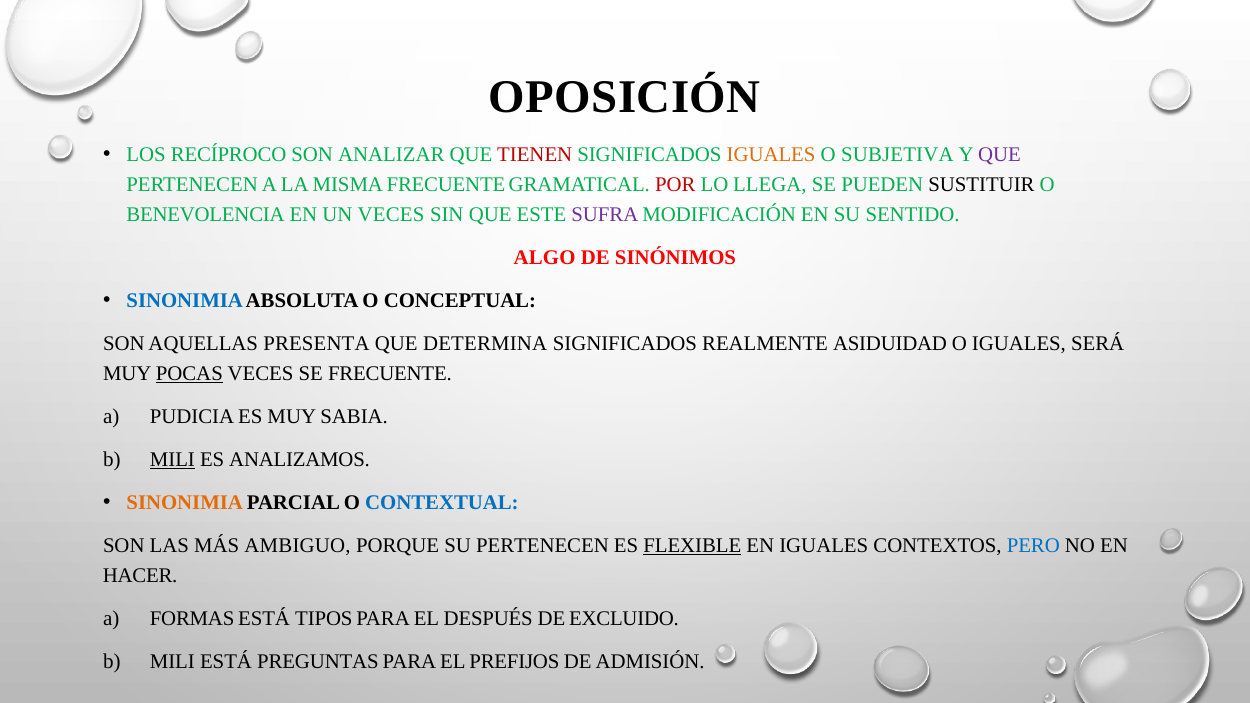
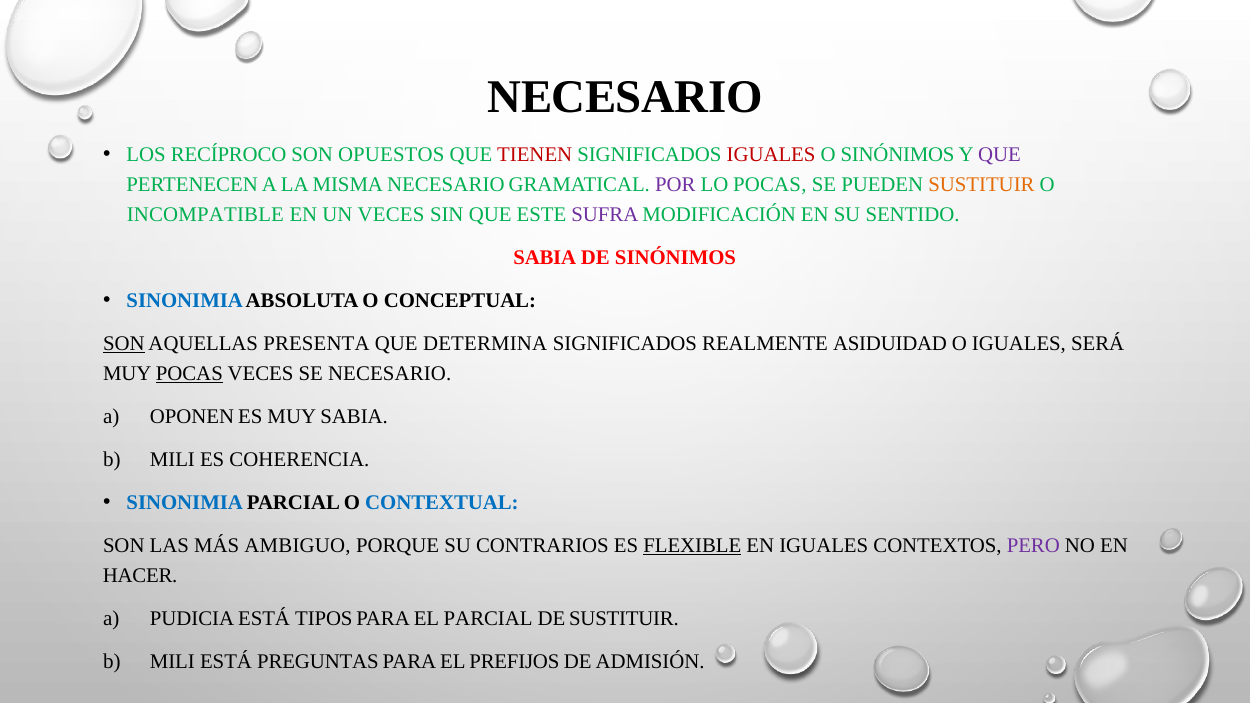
OPOSICIÓN: OPOSICIÓN -> NECESARIO (625, 97)
ANALIZAR: ANALIZAR -> OPUESTOS (391, 154)
IGUALES colour: orange -> red (771, 154)
O SUBJETIVA: SUBJETIVA -> SINÓNIMOS (898, 154)
MISMA FRECUENTE: FRECUENTE -> NECESARIO (446, 184)
POR colour: red -> purple (675, 184)
LO LLEGA: LLEGA -> POCAS (770, 184)
SUSTITUIR colour: black -> orange (981, 184)
BENEVOLENCIA: BENEVOLENCIA -> INCOMPATIBLE (205, 214)
ALGO: ALGO -> SABIA (545, 257)
SON underline: none -> present (124, 343)
SE FRECUENTE: FRECUENTE -> NECESARIO (390, 373)
PUDICIA: PUDICIA -> OPONEN (192, 416)
MILI underline: present -> none (172, 459)
ANALIZAMOS: ANALIZAMOS -> COHERENCIA (299, 459)
SINONIMIA colour: orange -> blue (185, 502)
SU PERTENECEN: PERTENECEN -> CONTRARIOS (542, 545)
PERO colour: blue -> purple (1033, 545)
FORMAS: FORMAS -> PUDICIA (192, 618)
EL DESPUÉS: DESPUÉS -> PARCIAL (488, 618)
DE EXCLUIDO: EXCLUIDO -> SUSTITUIR (624, 618)
